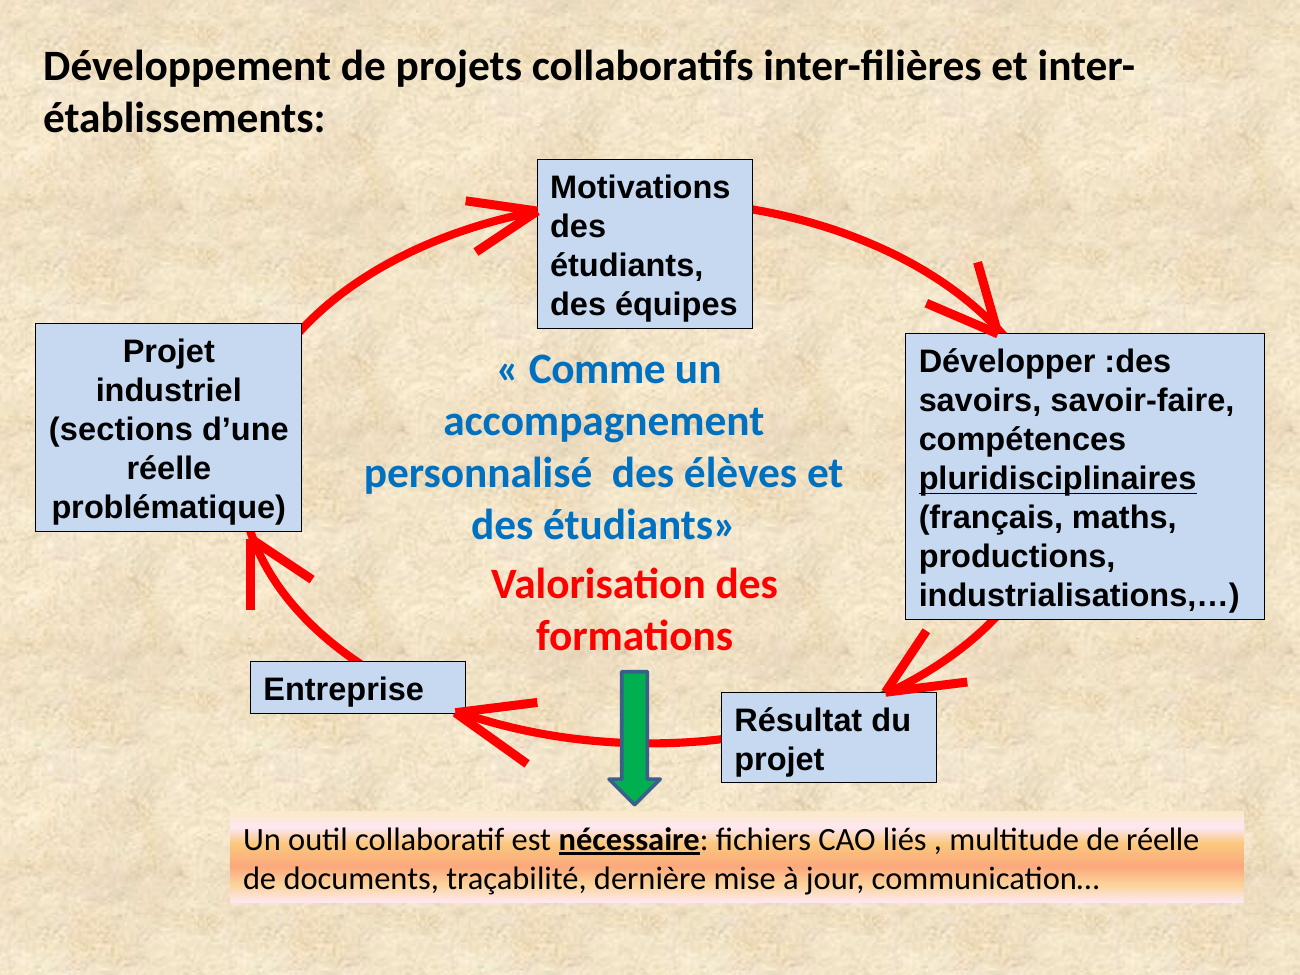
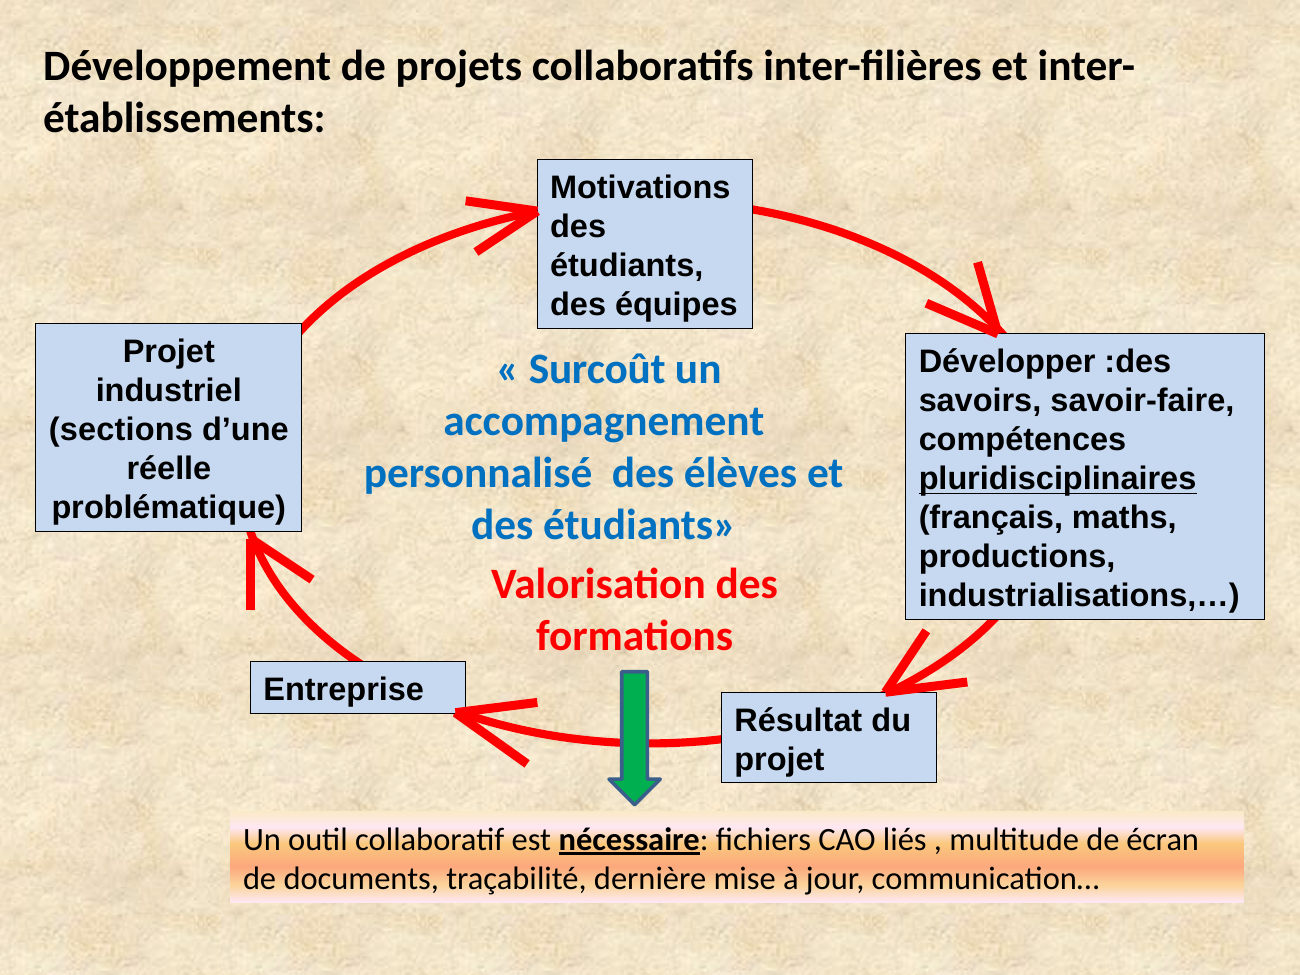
Comme: Comme -> Surcoût (597, 369)
de réelle: réelle -> écran (1163, 840)
